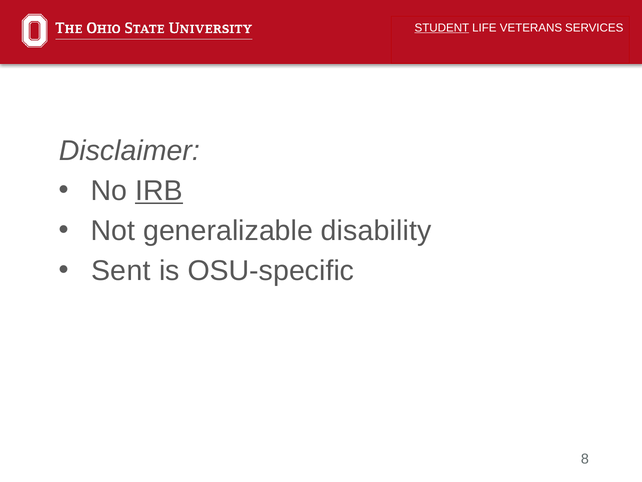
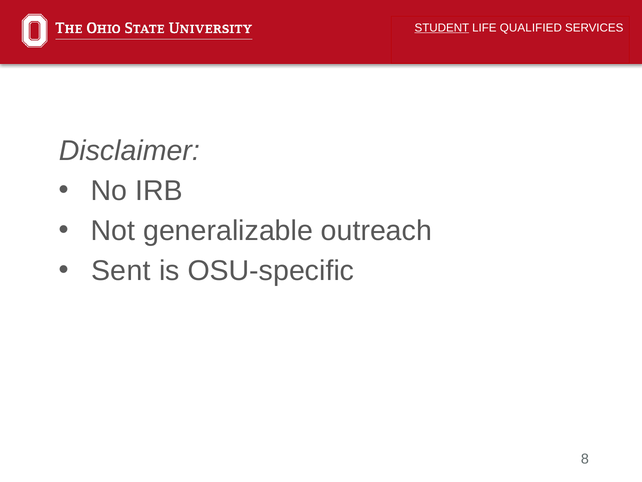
VETERANS: VETERANS -> QUALIFIED (531, 28)
IRB underline: present -> none (159, 191)
disability: disability -> outreach (376, 231)
